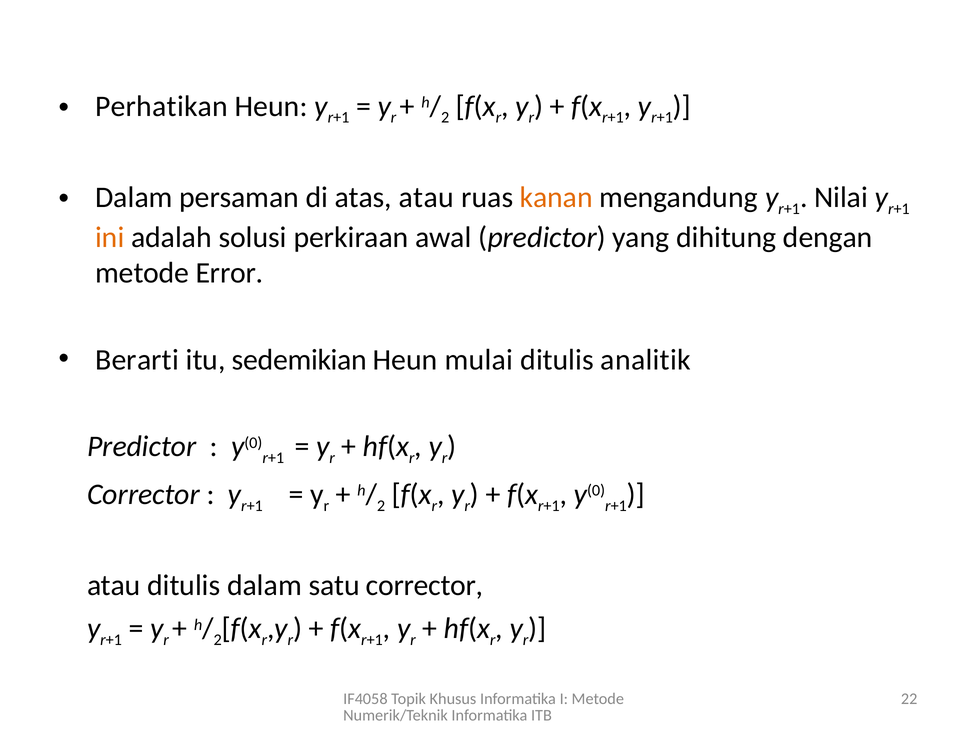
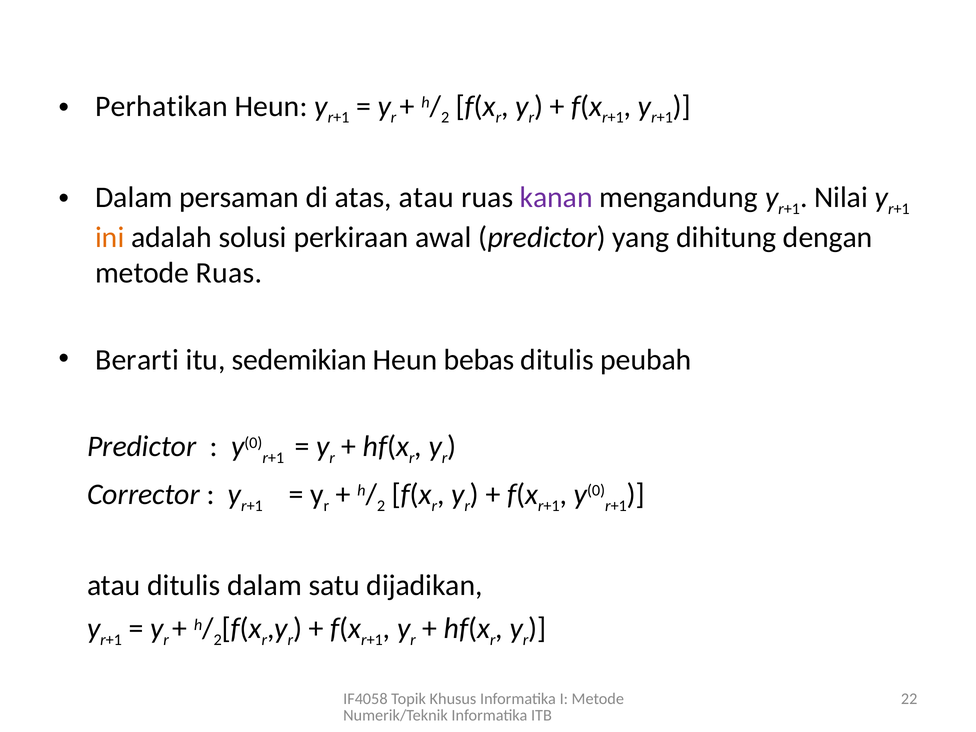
kanan colour: orange -> purple (556, 197)
metode Error: Error -> Ruas (229, 273)
mulai: mulai -> bebas (479, 360)
analitik: analitik -> peubah (646, 360)
satu corrector: corrector -> dijadikan (424, 585)
